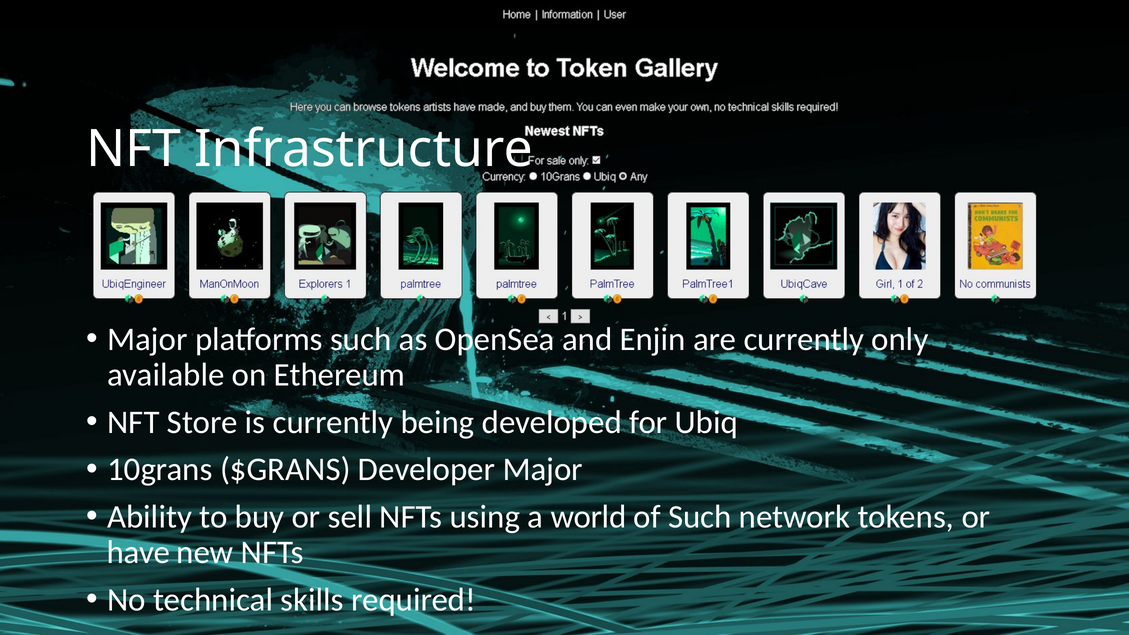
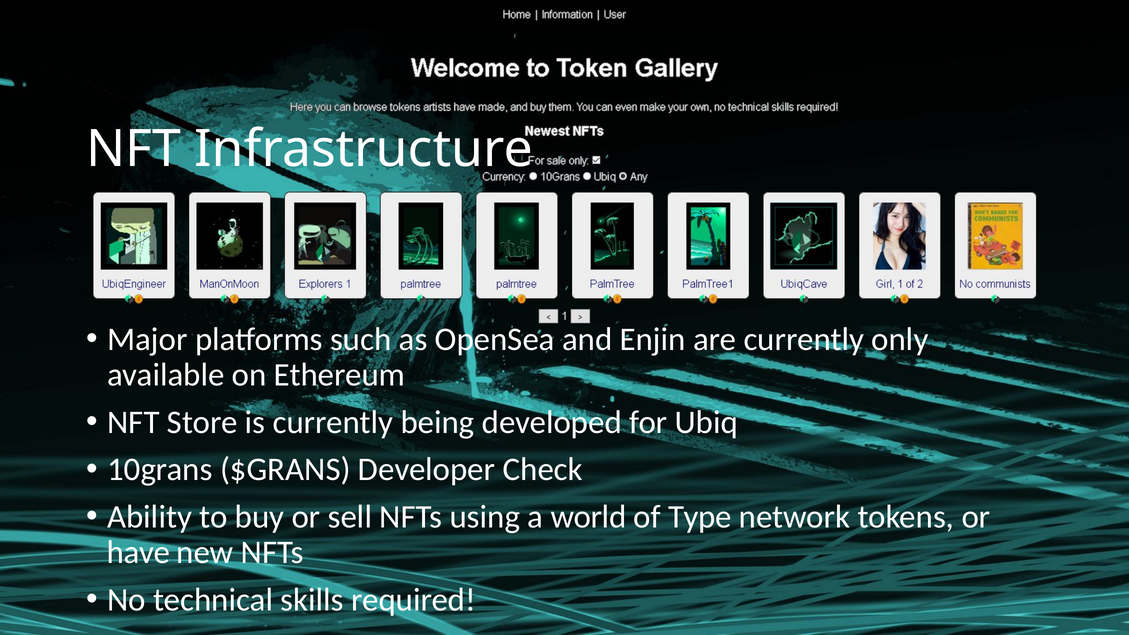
Developer Major: Major -> Check (543, 470)
of Such: Such -> Type (700, 517)
